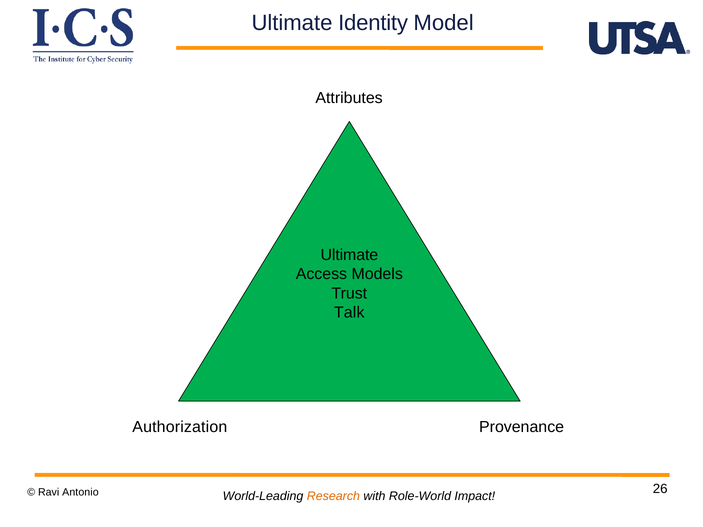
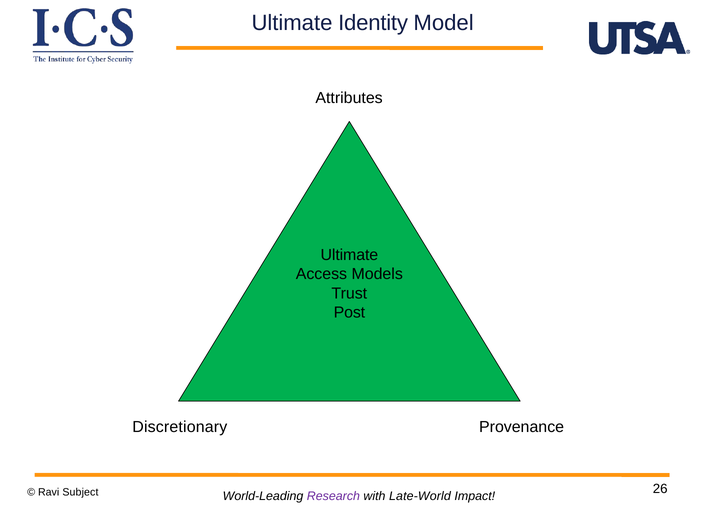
Talk: Talk -> Post (349, 313)
Authorization: Authorization -> Discretionary (180, 427)
Antonio: Antonio -> Subject (80, 492)
Research colour: orange -> purple (333, 496)
Role-World: Role-World -> Late-World (420, 496)
